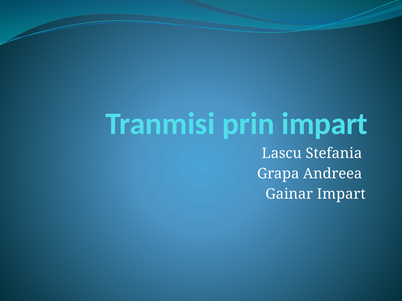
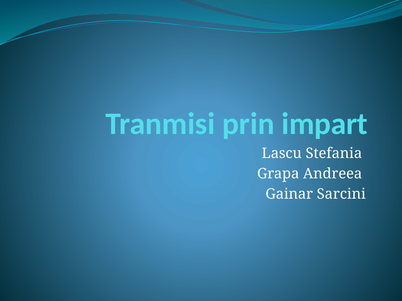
Gainar Impart: Impart -> Sarcini (341, 194)
